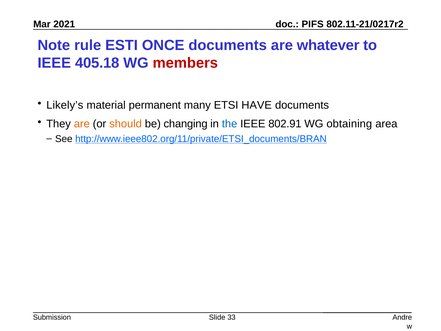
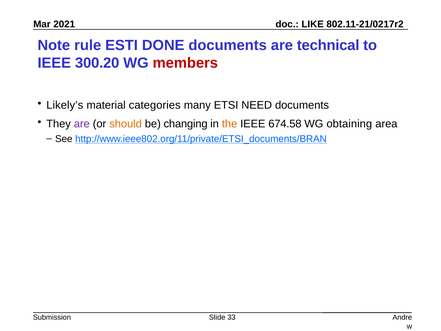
PIFS: PIFS -> LIKE (313, 24)
ONCE: ONCE -> DONE (163, 45)
whatever: whatever -> technical (328, 45)
405.18: 405.18 -> 300.20 (97, 63)
permanent: permanent -> categories (155, 105)
HAVE: HAVE -> NEED (257, 105)
are colour: orange -> purple (82, 124)
the colour: blue -> orange (230, 124)
802.91: 802.91 -> 674.58 (285, 124)
